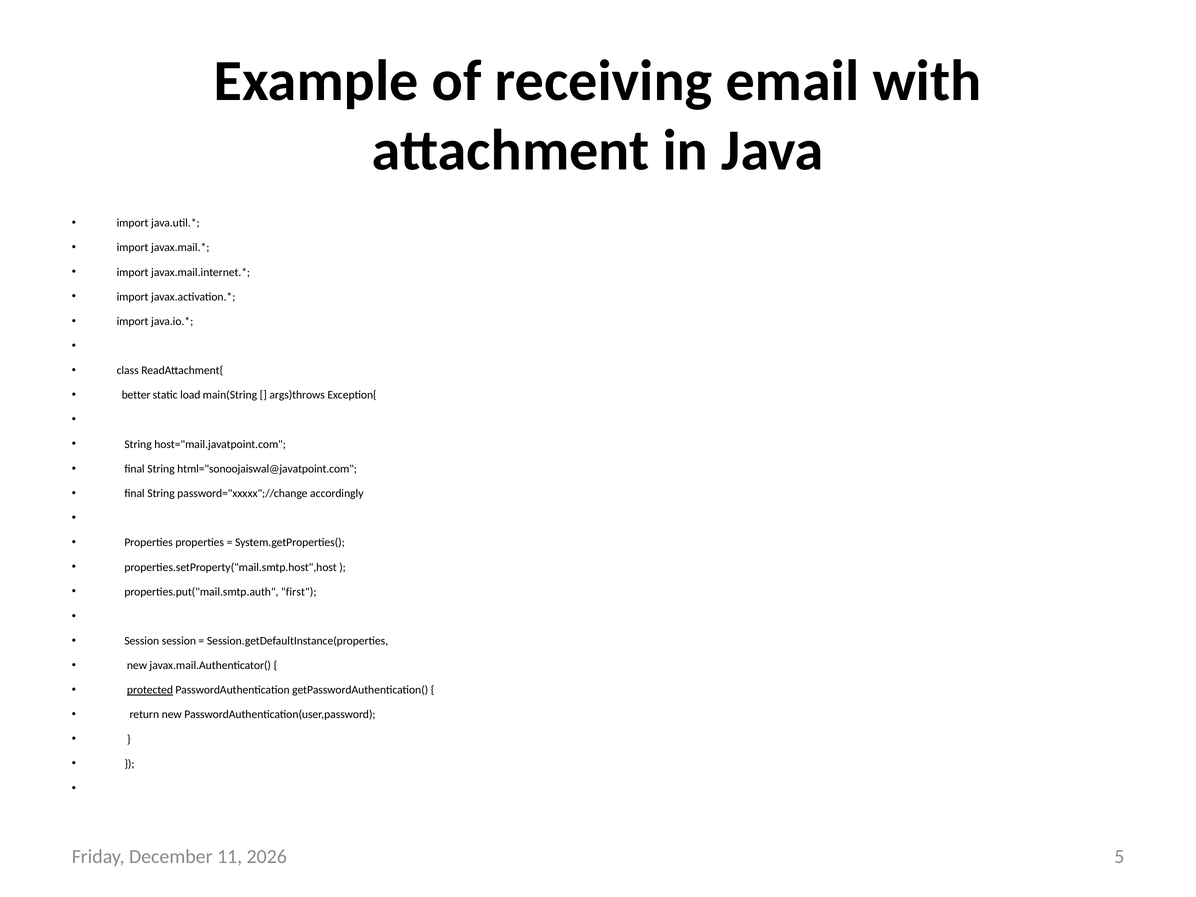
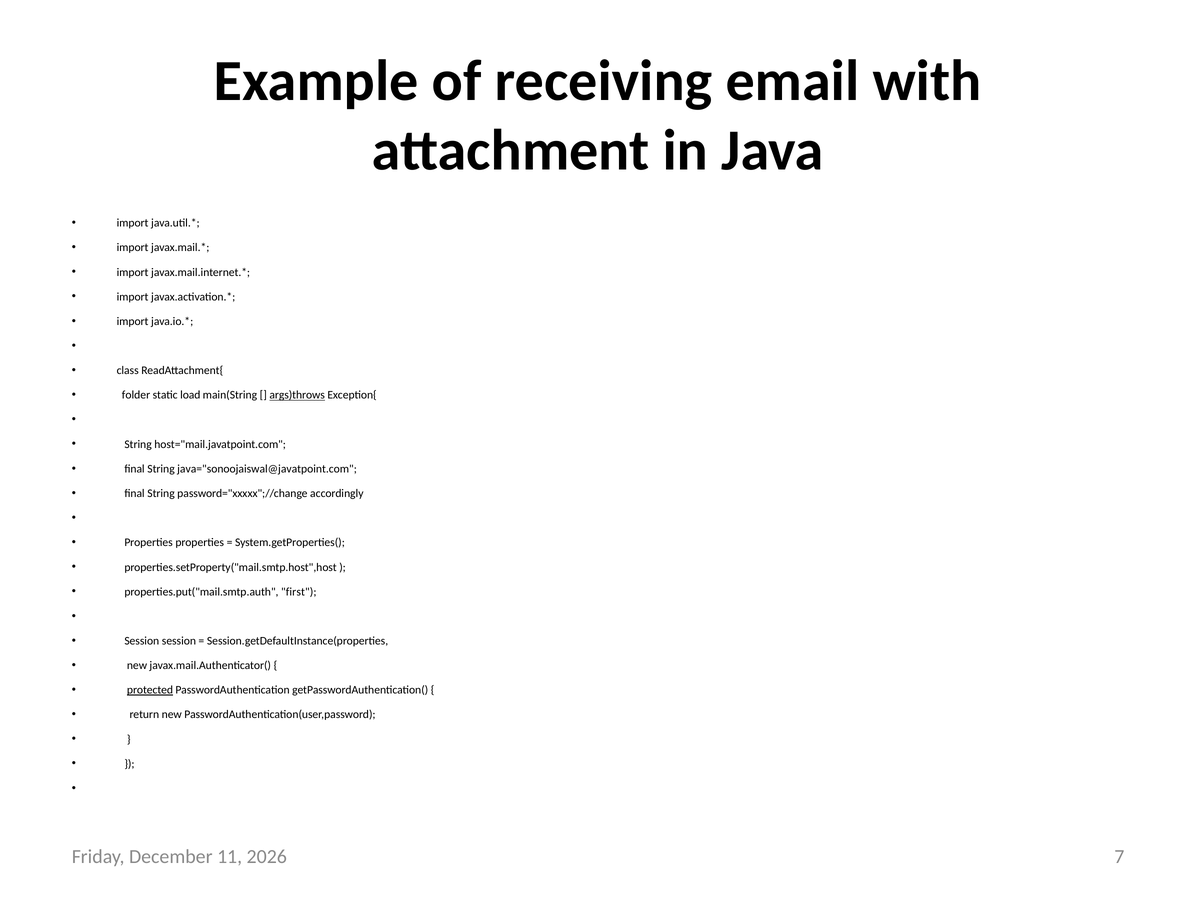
better: better -> folder (136, 395)
args)throws underline: none -> present (297, 395)
html="sonoojaiswal@javatpoint.com: html="sonoojaiswal@javatpoint.com -> java="sonoojaiswal@javatpoint.com (267, 469)
5: 5 -> 7 (1119, 856)
